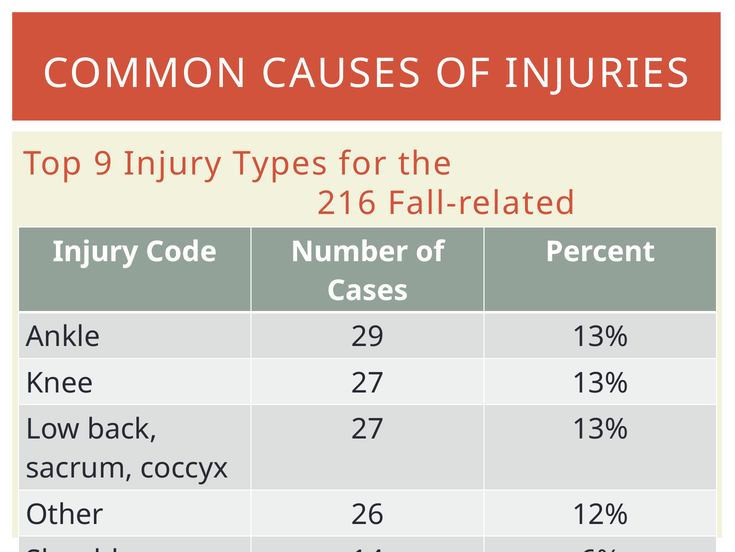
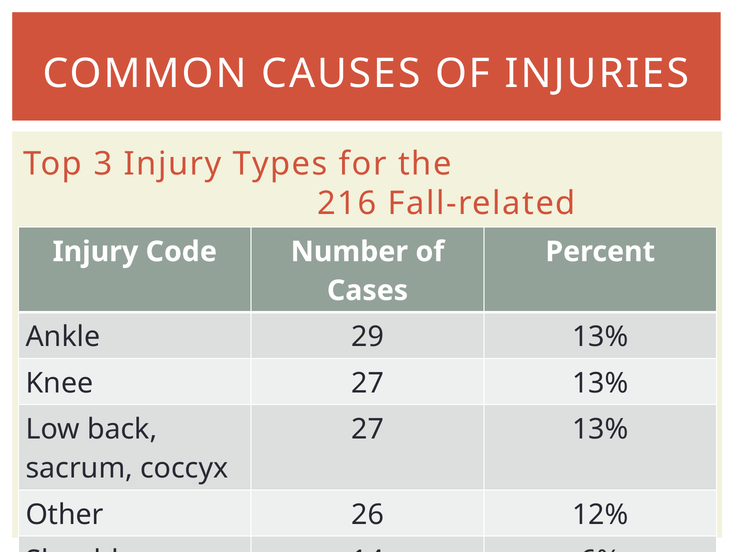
9: 9 -> 3 (103, 164)
